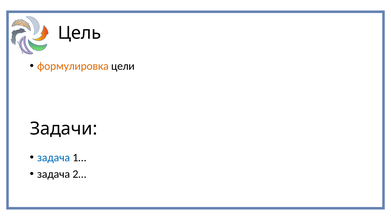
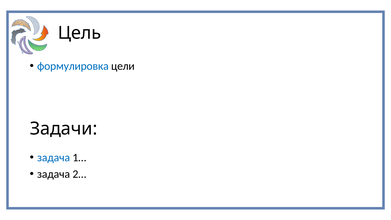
формулировка colour: orange -> blue (73, 66)
